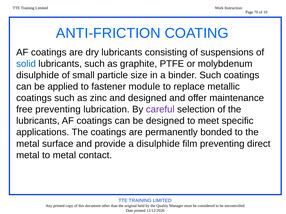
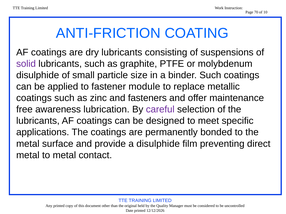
solid colour: blue -> purple (26, 64)
and designed: designed -> fasteners (147, 98)
free preventing: preventing -> awareness (58, 110)
